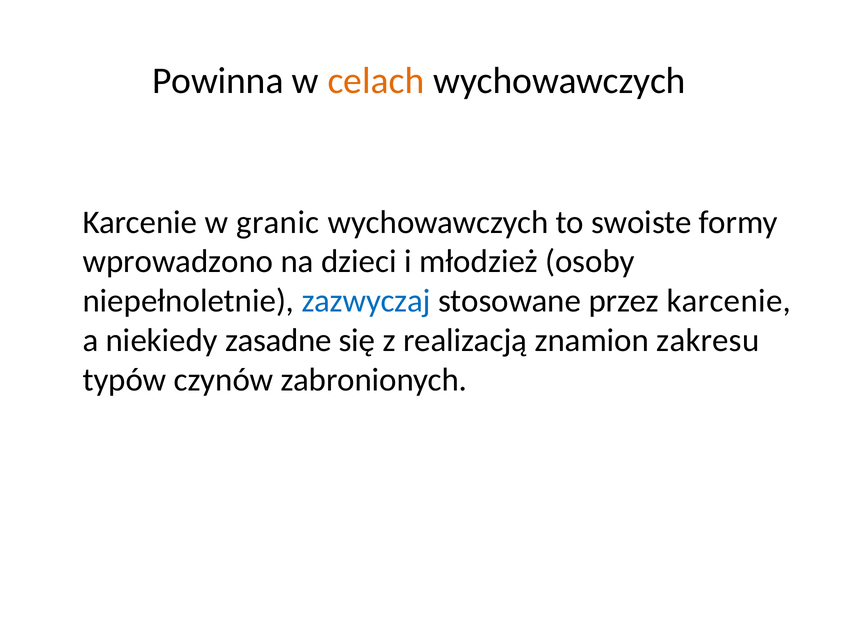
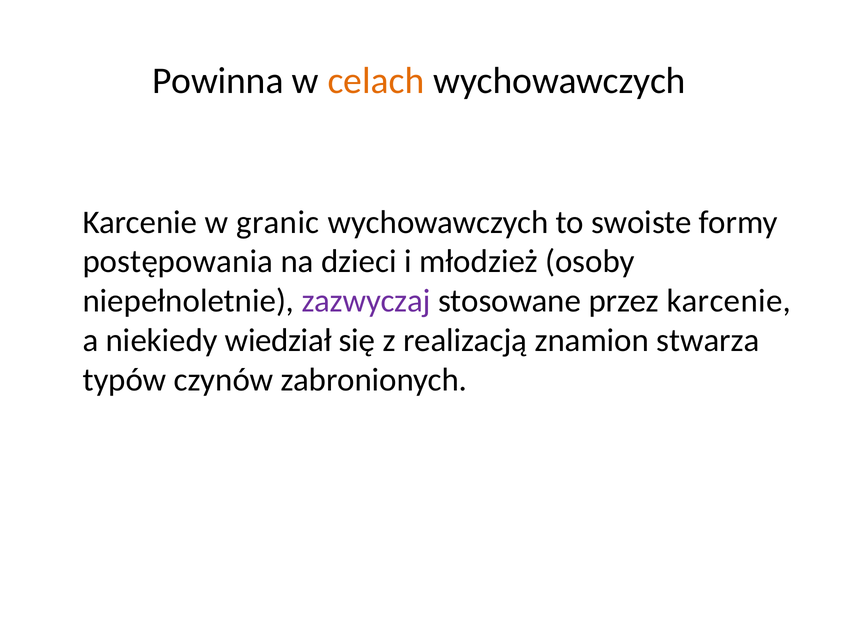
wprowadzono: wprowadzono -> postępowania (178, 262)
zazwyczaj colour: blue -> purple (366, 301)
zasadne: zasadne -> wiedział (278, 341)
zakresu: zakresu -> stwarza (708, 341)
